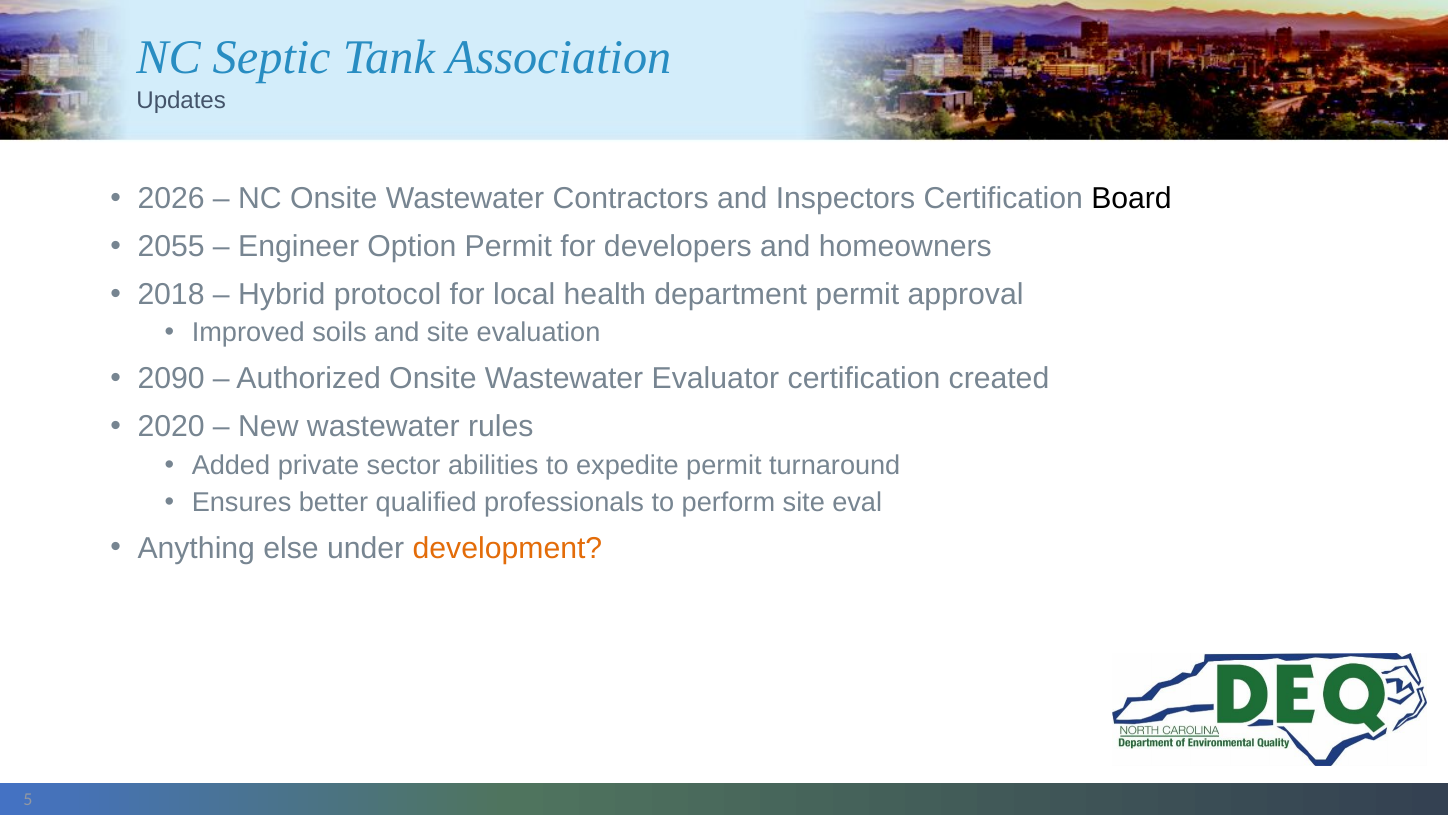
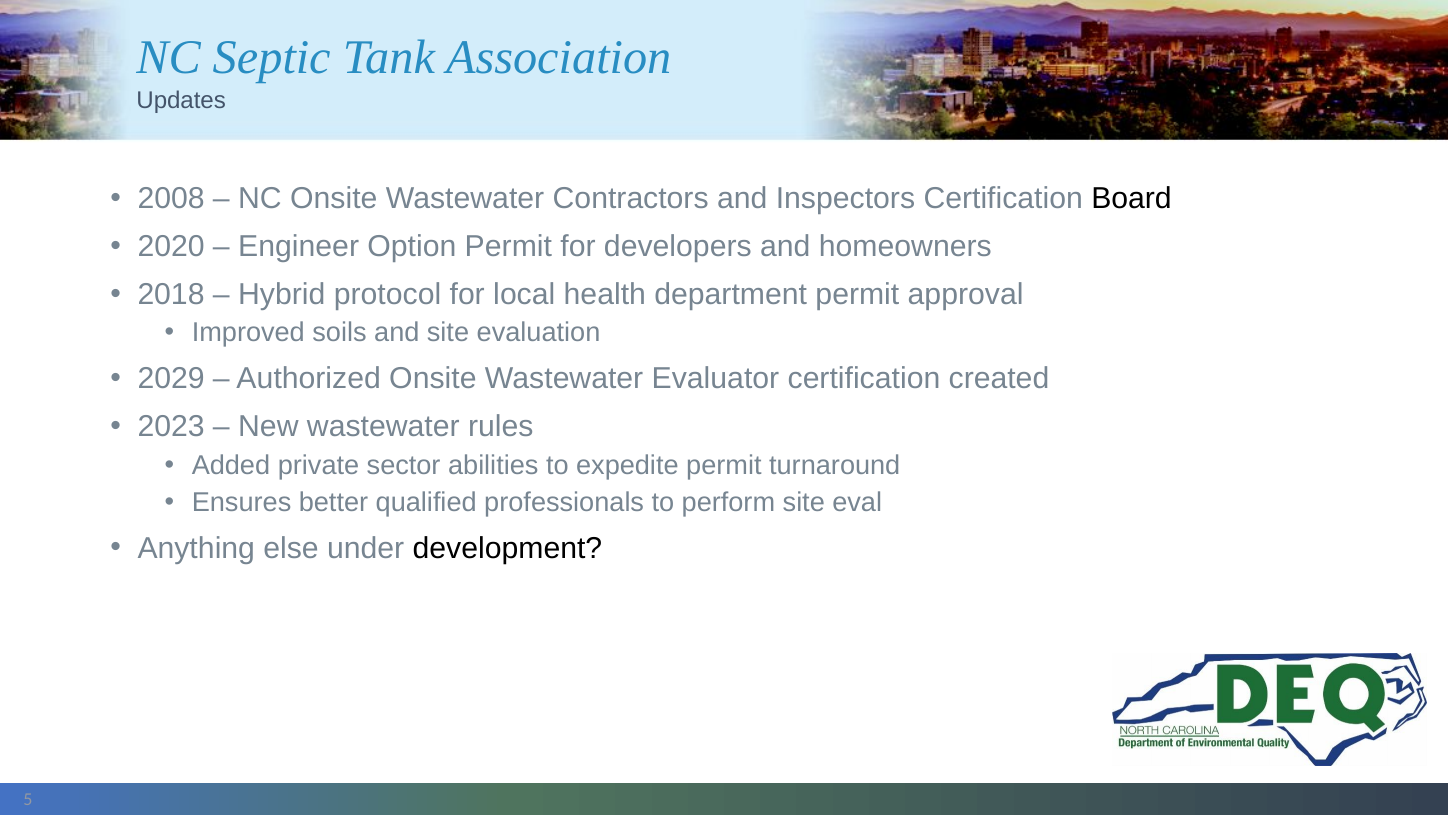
2026: 2026 -> 2008 (171, 199)
2055: 2055 -> 2020 (171, 247)
2090: 2090 -> 2029 (171, 379)
2020: 2020 -> 2023 (171, 426)
development colour: orange -> black (507, 548)
